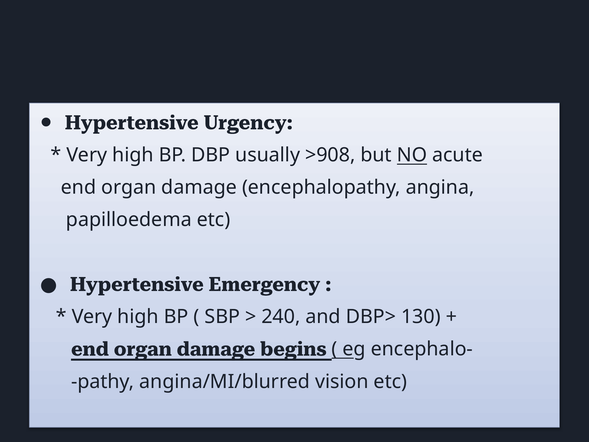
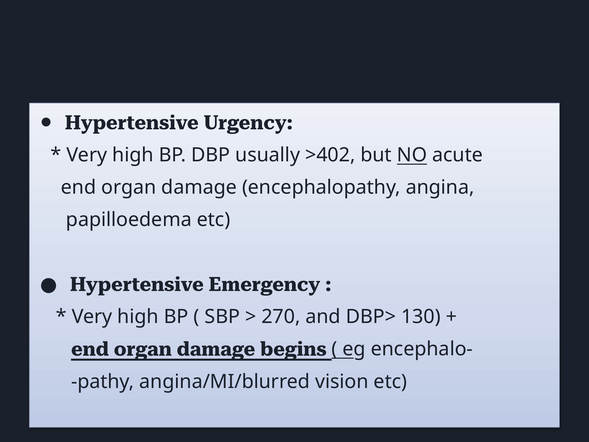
>908: >908 -> >402 (330, 155)
240: 240 -> 270 (281, 317)
